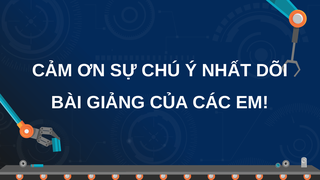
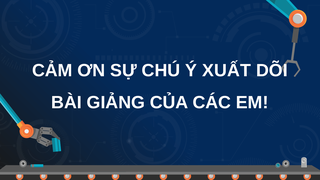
NHẤT: NHẤT -> XUẤT (226, 71)
